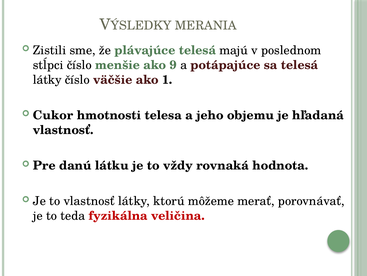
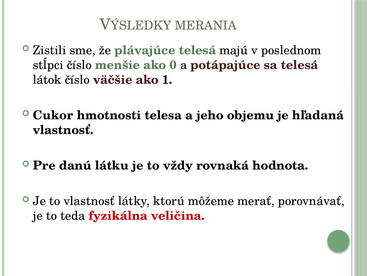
9: 9 -> 0 (173, 65)
látky: látky -> látok (47, 80)
